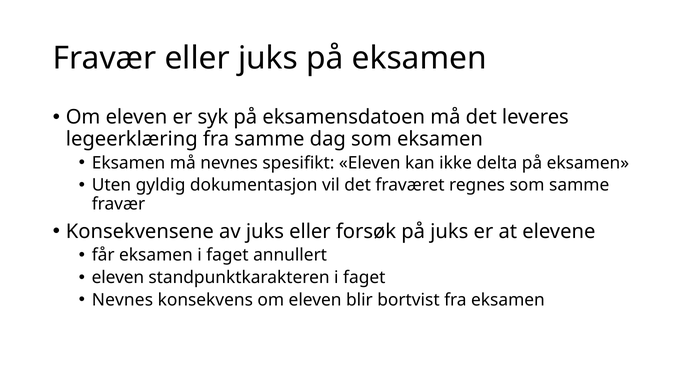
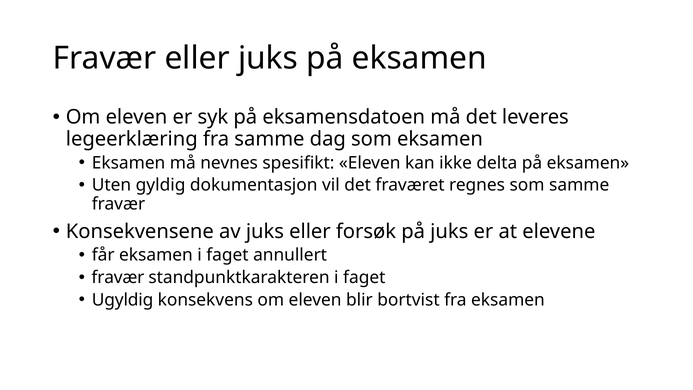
eleven: eleven -> fravær (118, 277)
Nevnes: Nevnes -> Ugyldig (123, 300)
